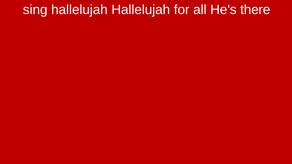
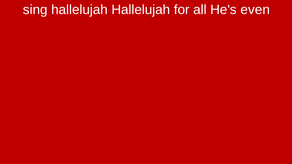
there: there -> even (255, 10)
